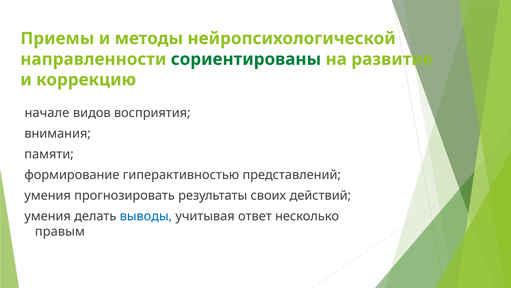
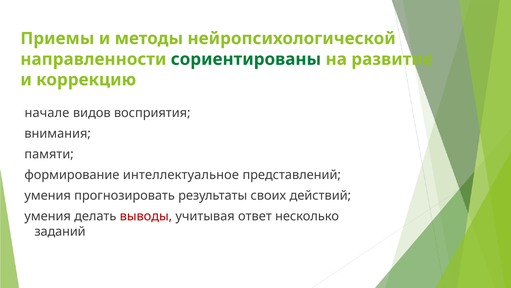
гиперактивностью: гиперактивностью -> интеллектуальное (181, 175)
выводы colour: blue -> red (146, 216)
правым: правым -> заданий (60, 231)
